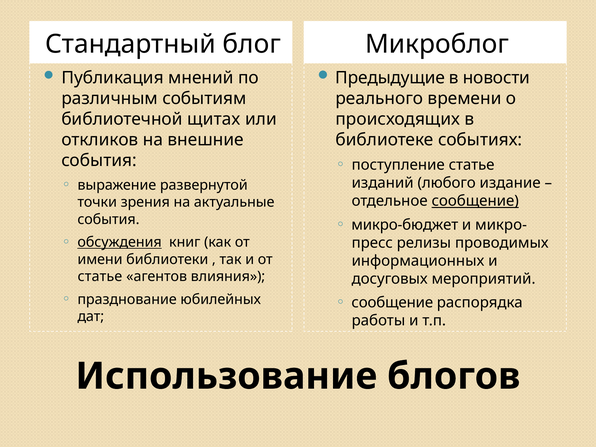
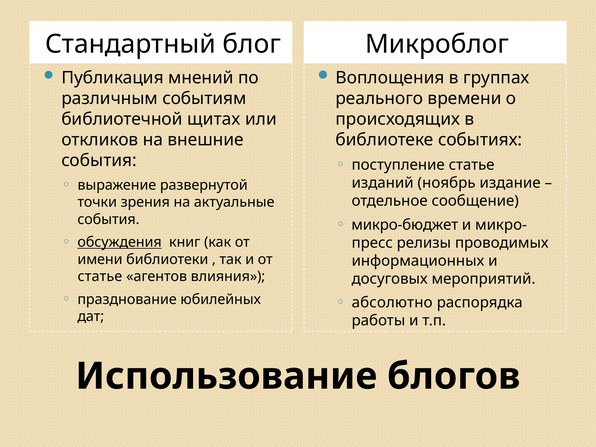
Предыдущие: Предыдущие -> Воплощения (390, 78)
новости: новости -> группах (496, 78)
любого: любого -> ноябрь (447, 183)
сообщение underline: present -> none (475, 201)
сообщение: сообщение -> абсолютно (392, 303)
